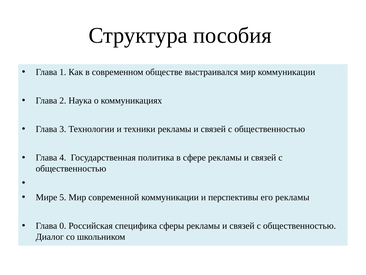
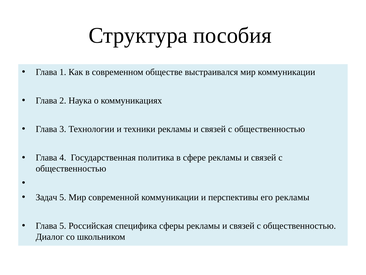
Мире: Мире -> Задач (46, 197)
Глава 0: 0 -> 5 (63, 225)
